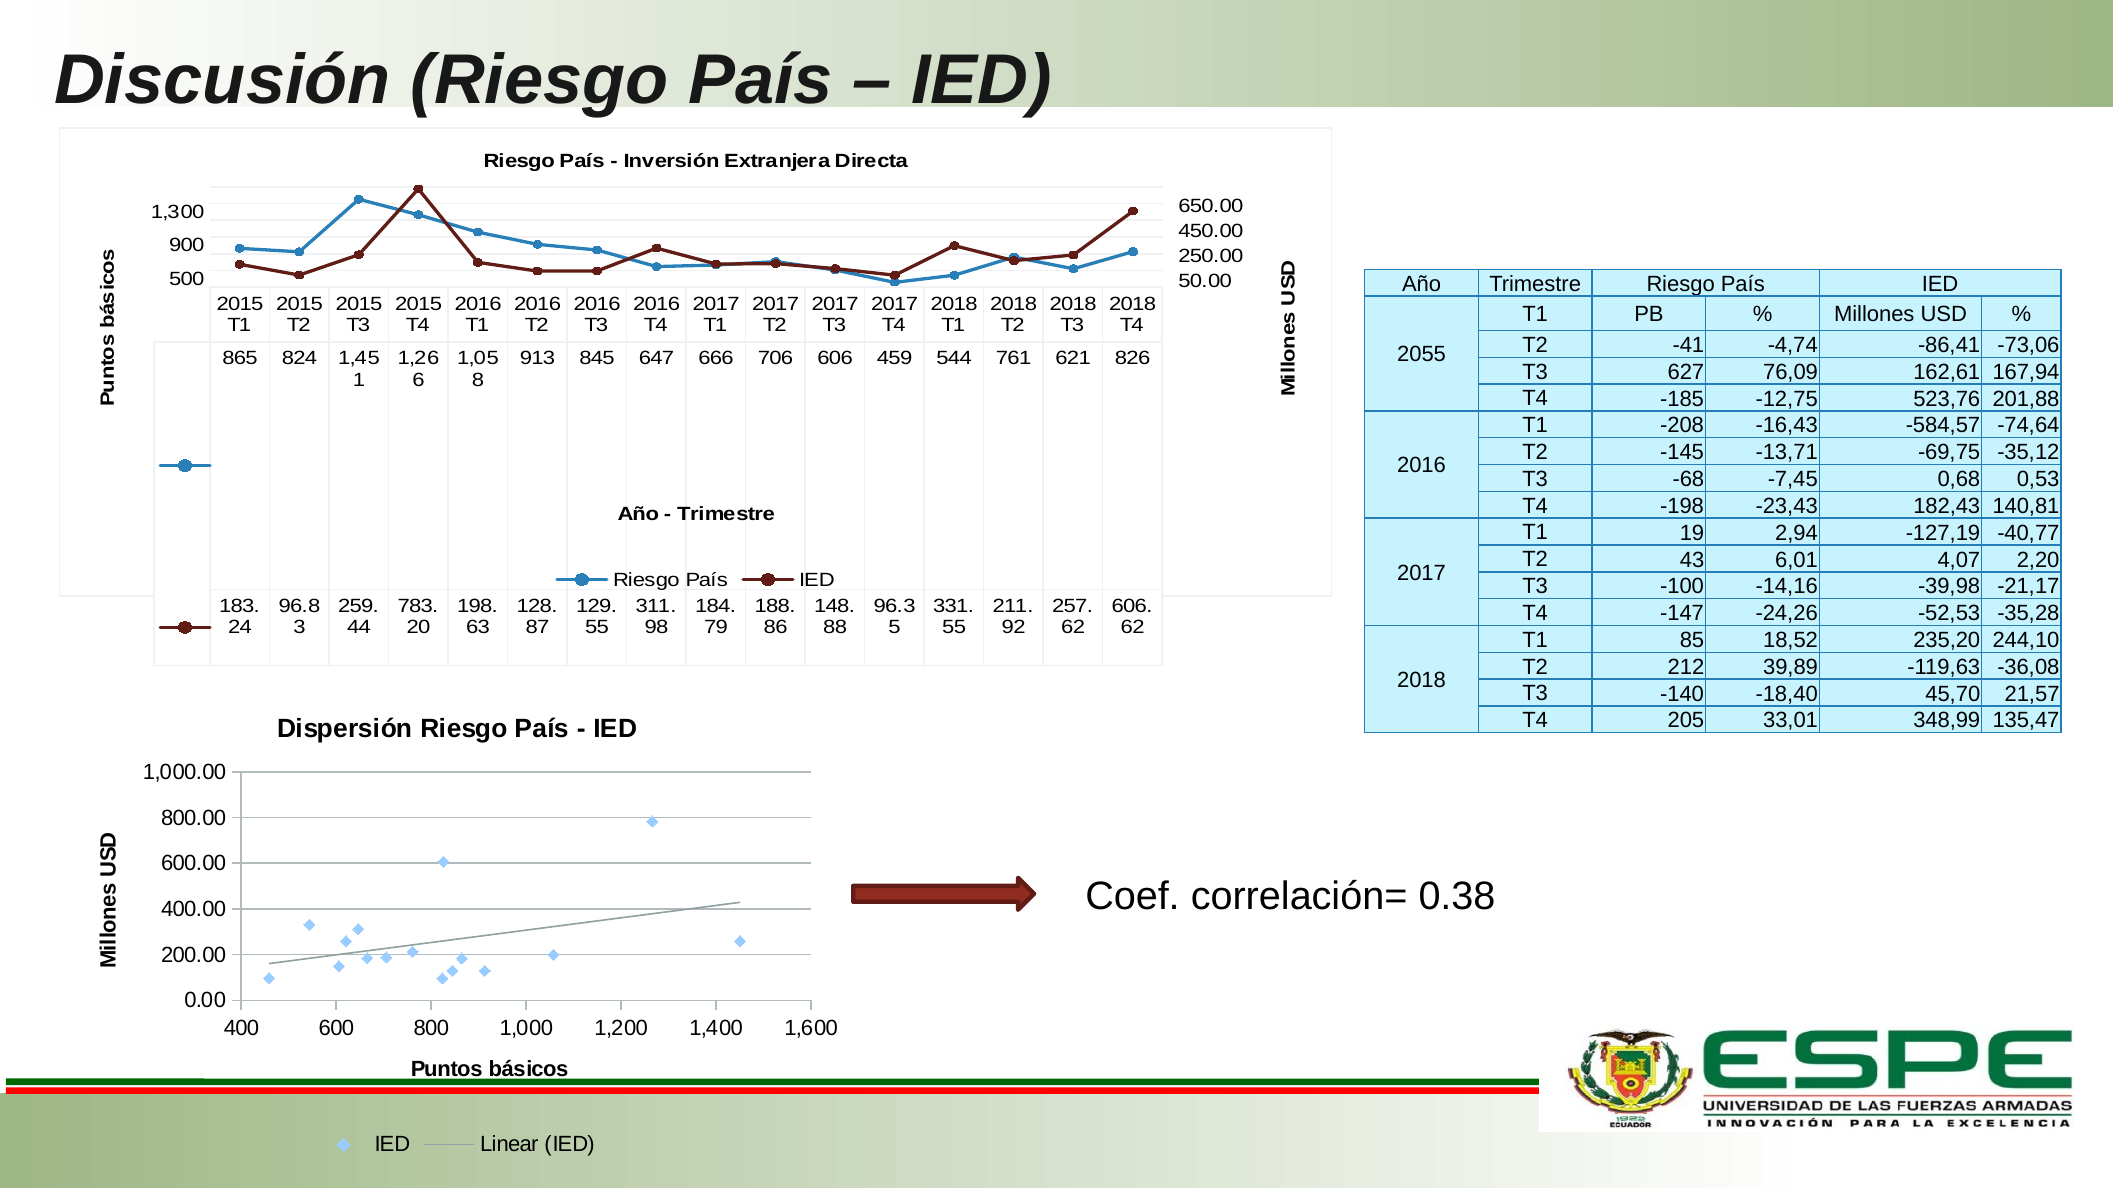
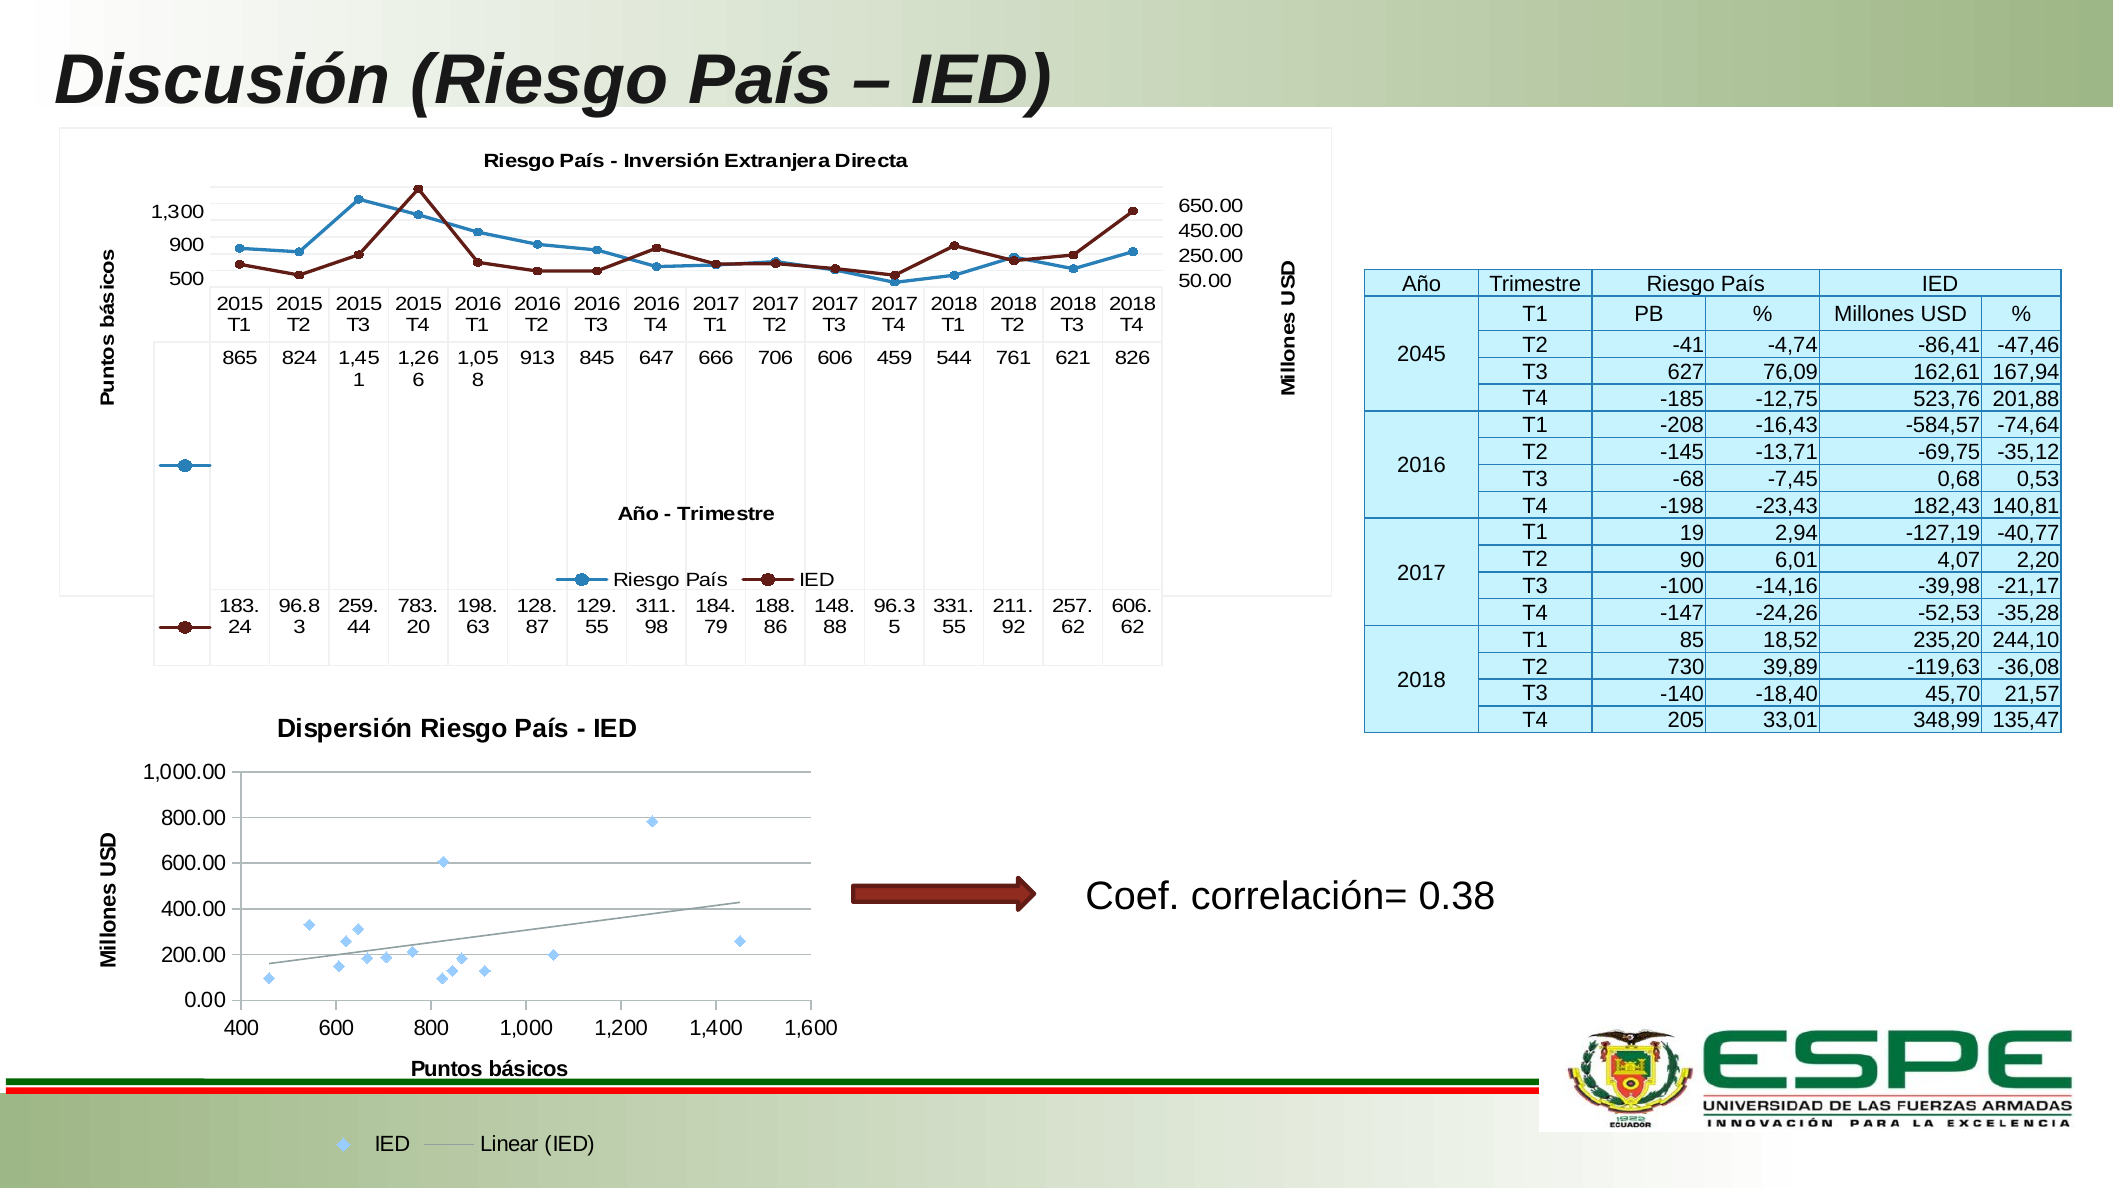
-73,06: -73,06 -> -47,46 (2028, 345)
2055: 2055 -> 2045 (1422, 355)
43: 43 -> 90 (1692, 560)
212: 212 -> 730 (1686, 667)
